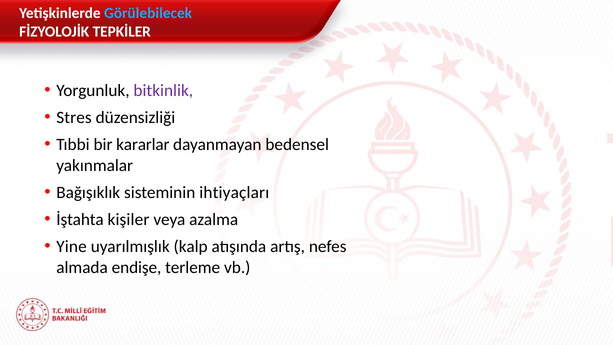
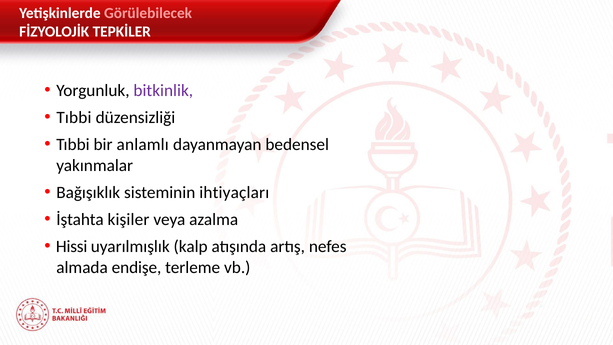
Görülebilecek colour: light blue -> pink (148, 13)
Stres: Stres -> Tıbbi (74, 118)
kararlar: kararlar -> anlamlı (143, 145)
Yine: Yine -> Hissi (72, 247)
